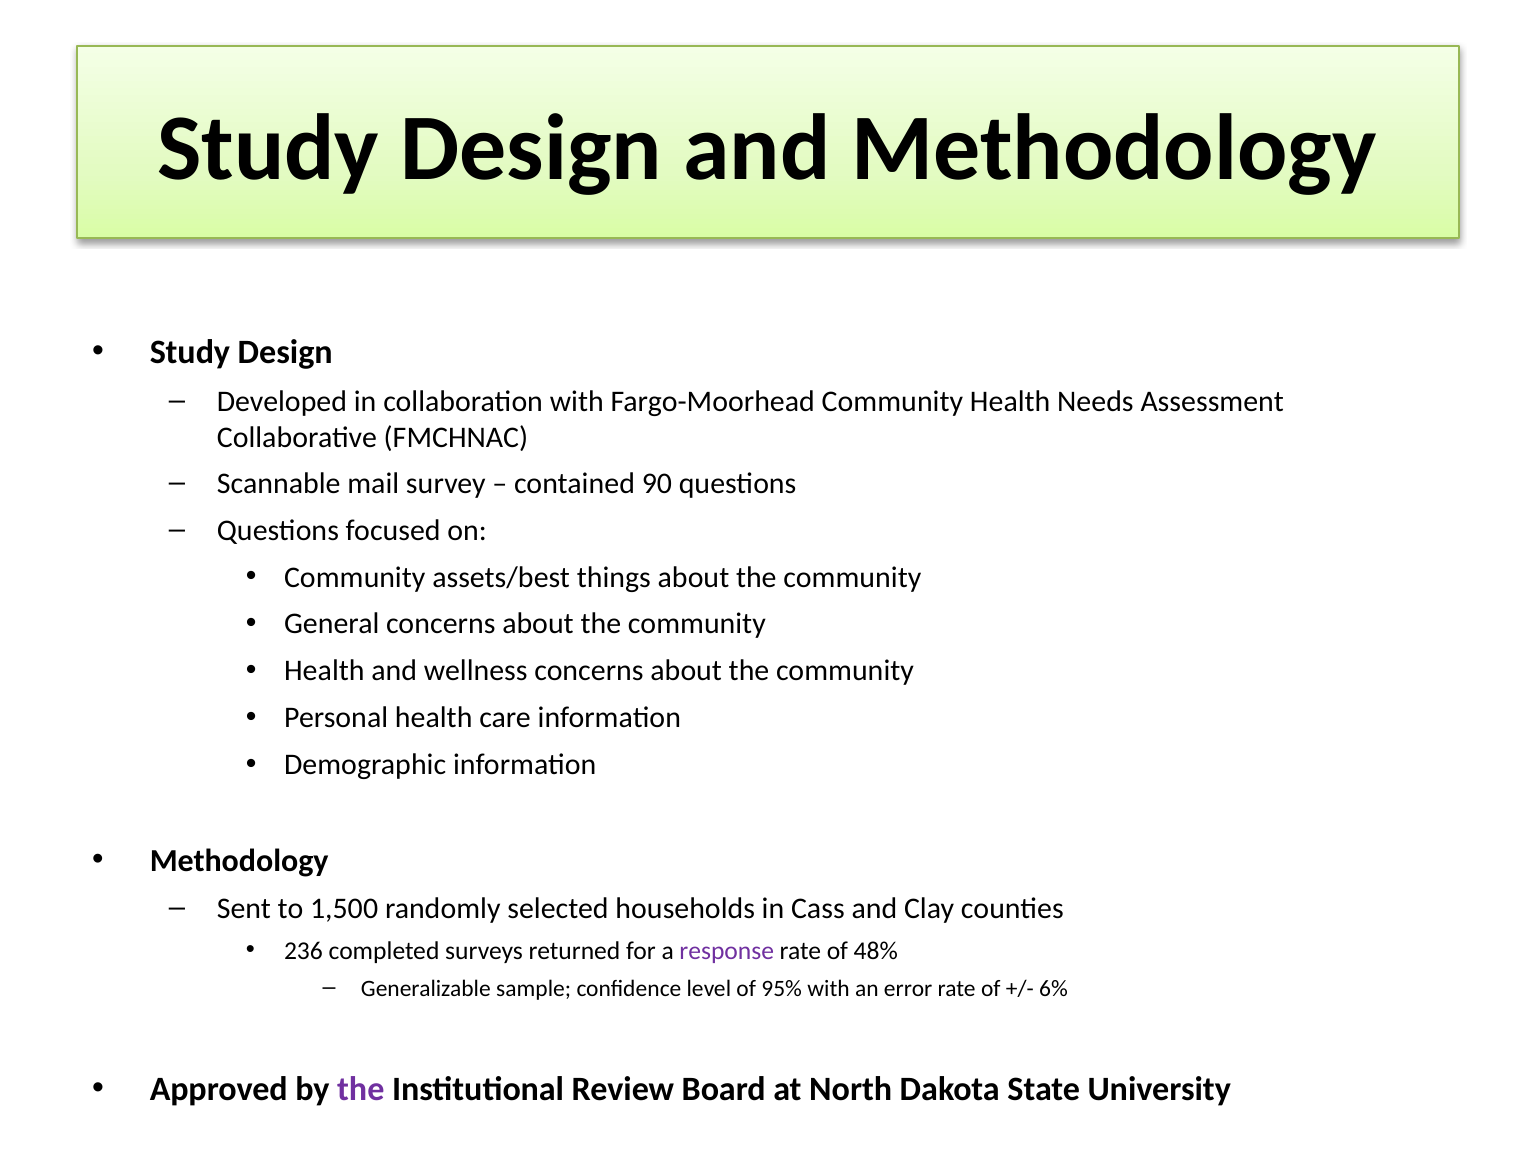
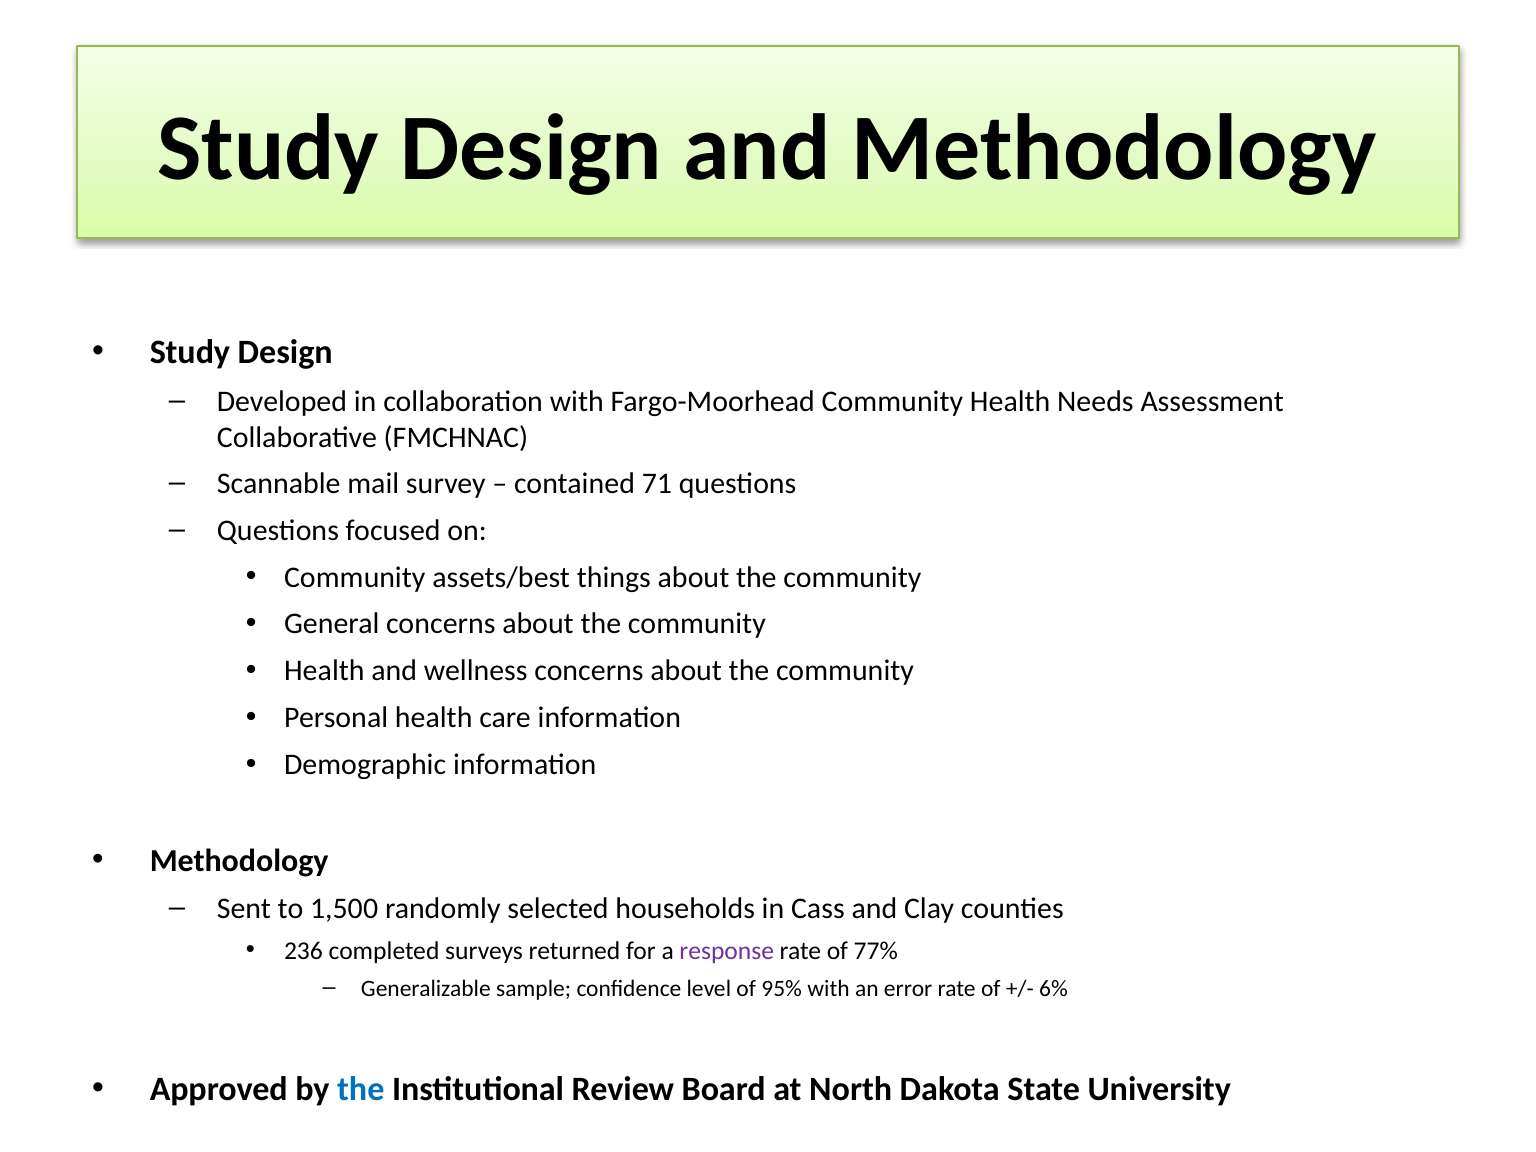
90: 90 -> 71 (657, 484)
48%: 48% -> 77% (876, 951)
the colour: purple -> blue (361, 1090)
